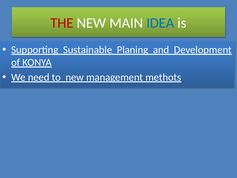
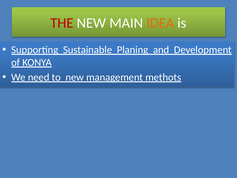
IDEA colour: blue -> orange (160, 23)
